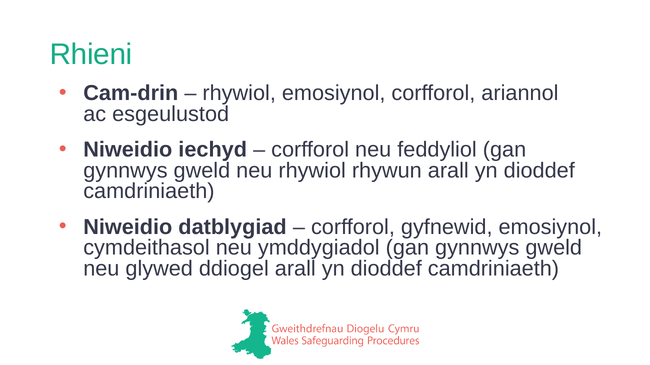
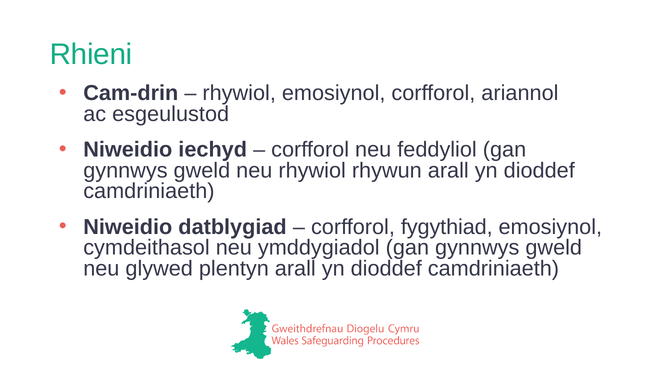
gyfnewid: gyfnewid -> fygythiad (447, 227)
ddiogel: ddiogel -> plentyn (234, 269)
